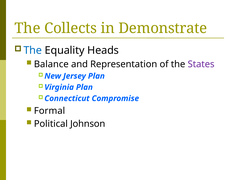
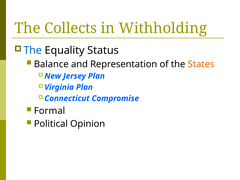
Demonstrate: Demonstrate -> Withholding (163, 28)
Heads: Heads -> Status (103, 50)
States colour: purple -> orange (201, 64)
Johnson: Johnson -> Opinion (88, 124)
